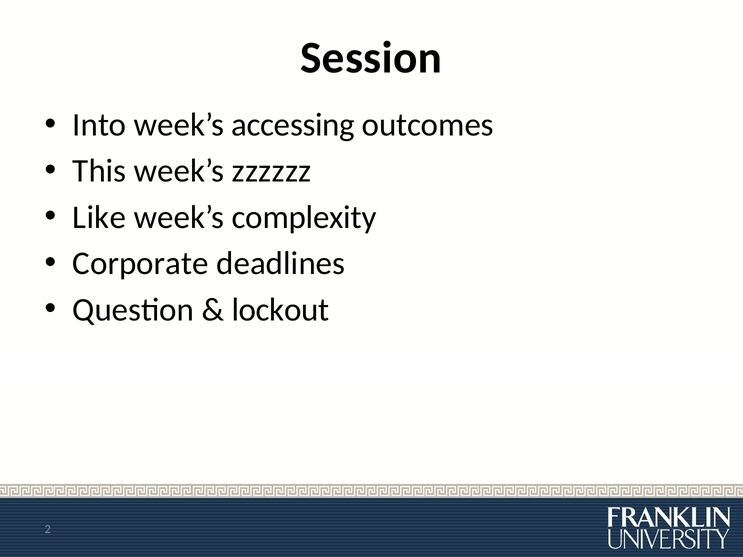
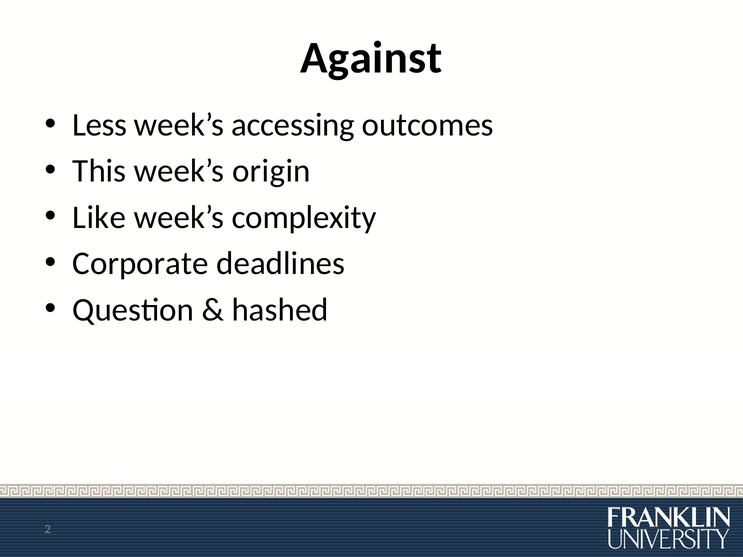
Session: Session -> Against (371, 58)
Into: Into -> Less (100, 125)
zzzzzz: zzzzzz -> origin (272, 171)
lockout: lockout -> hashed (280, 310)
